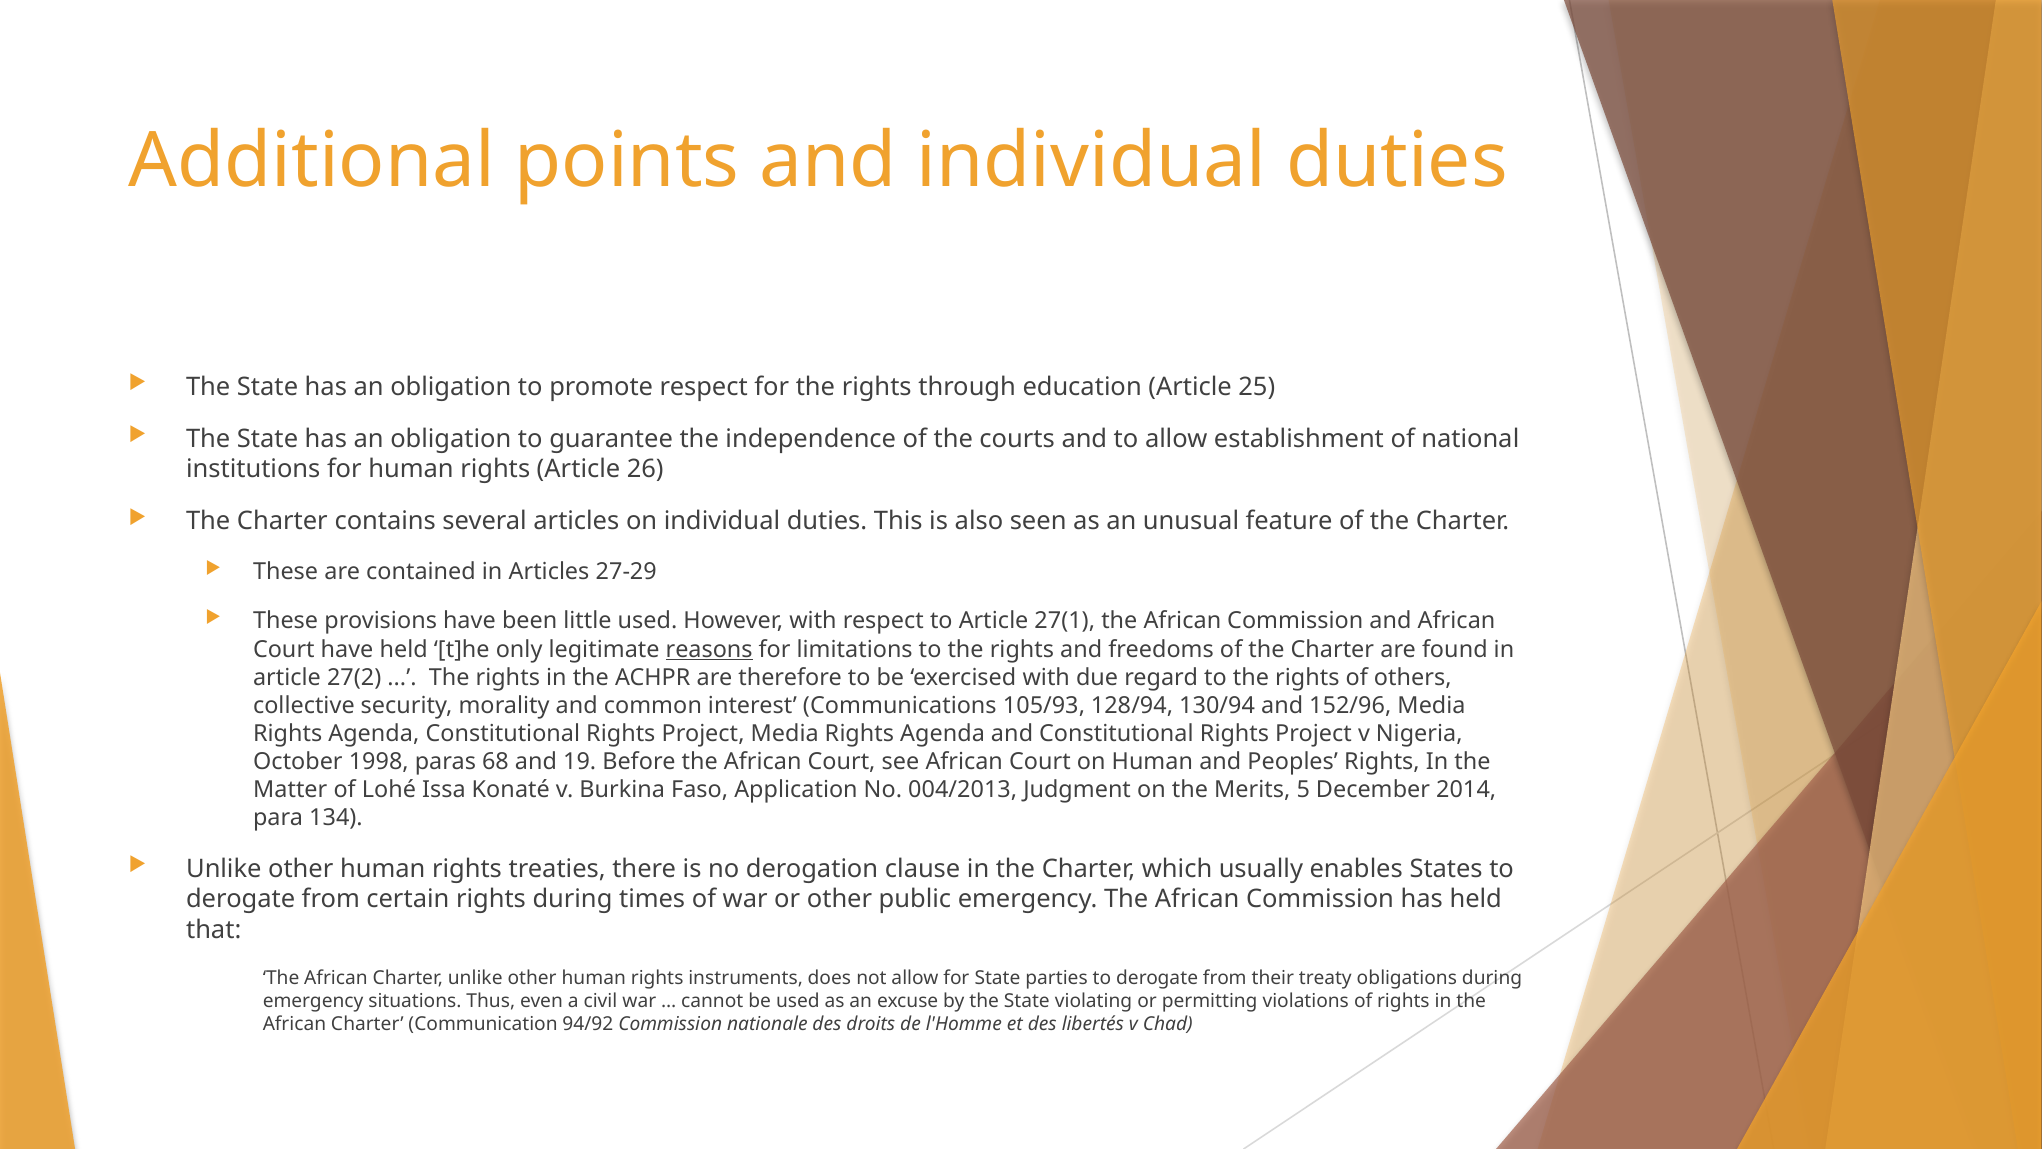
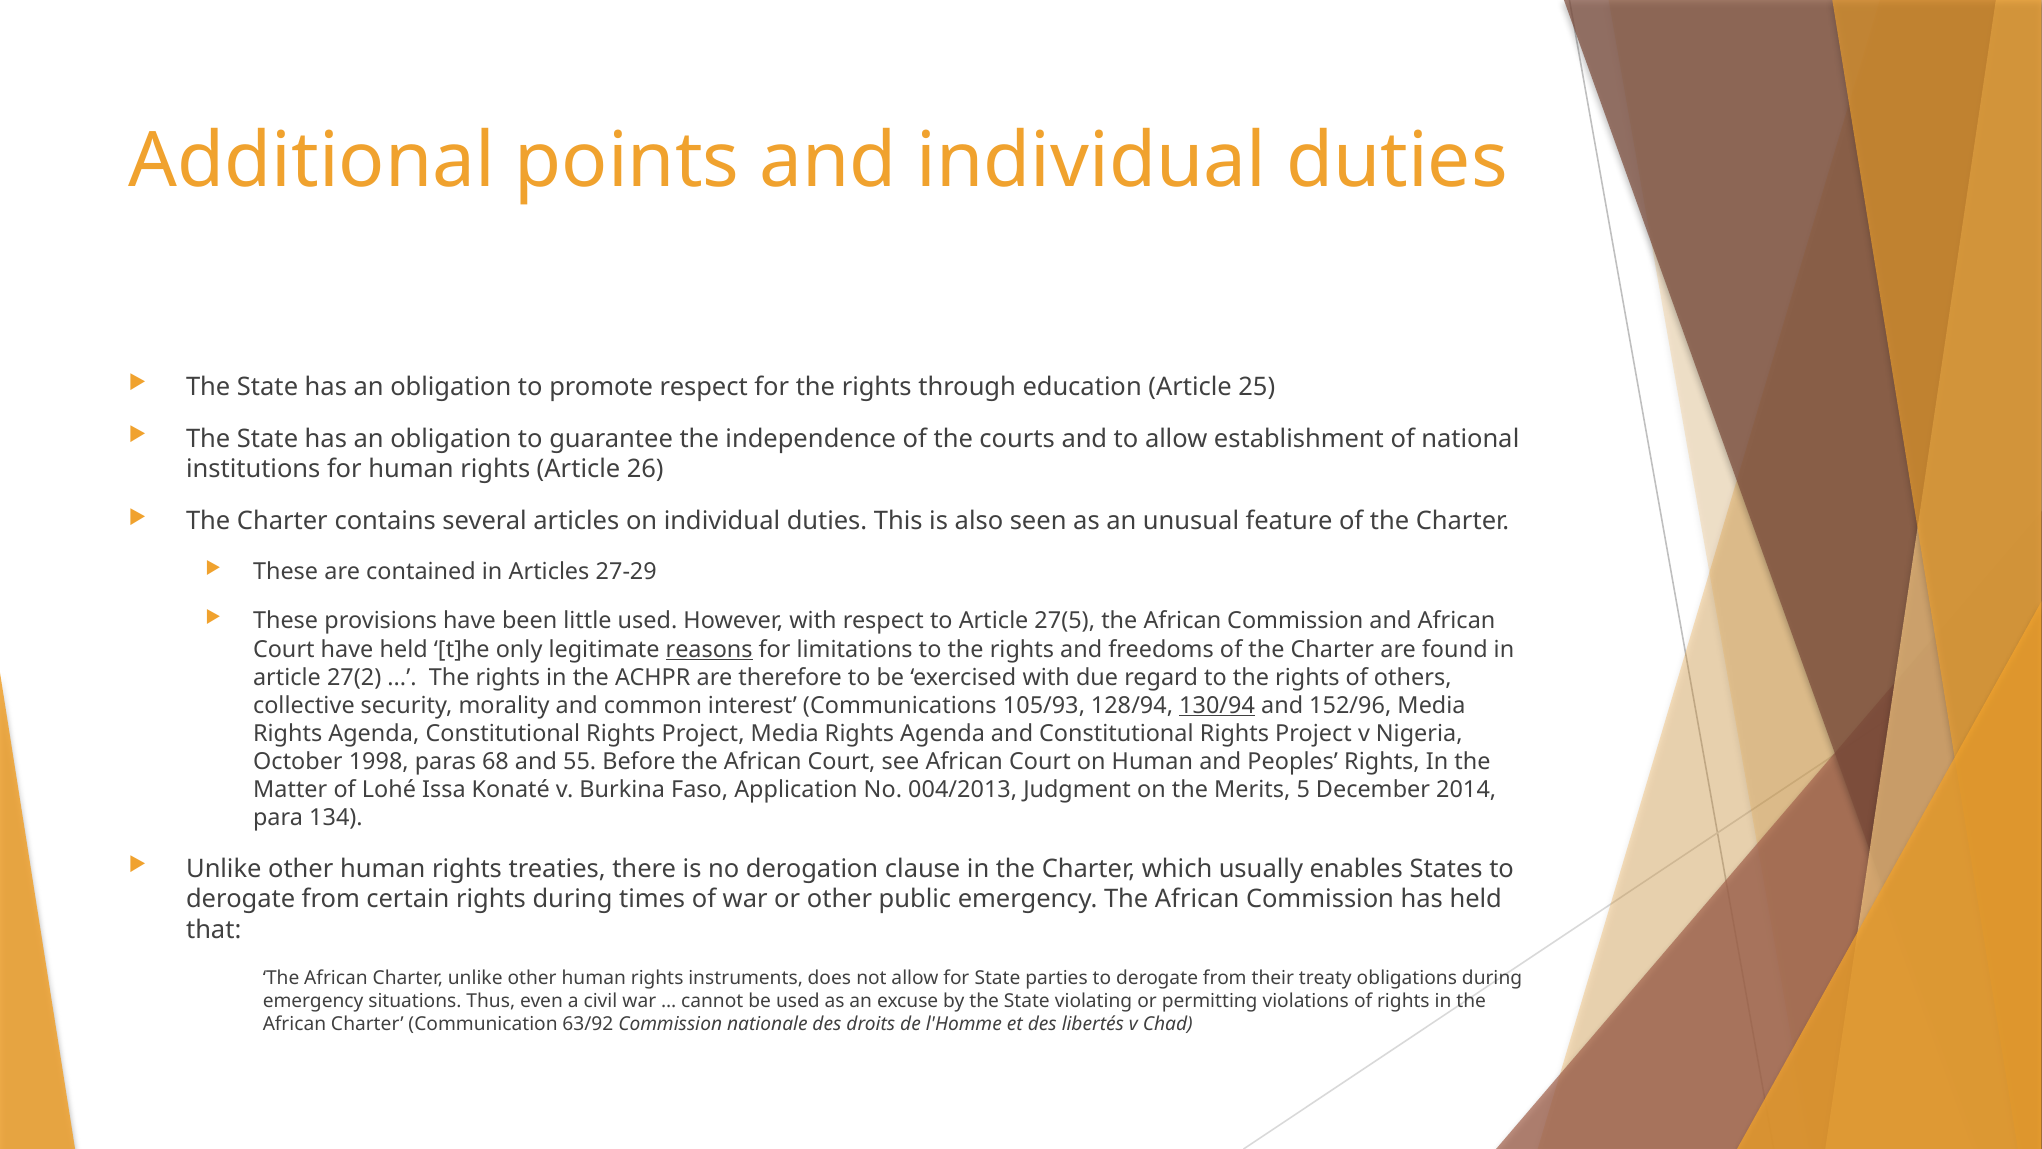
27(1: 27(1 -> 27(5 (1065, 621)
130/94 underline: none -> present (1217, 705)
19: 19 -> 55 (580, 761)
94/92: 94/92 -> 63/92 (588, 1023)
